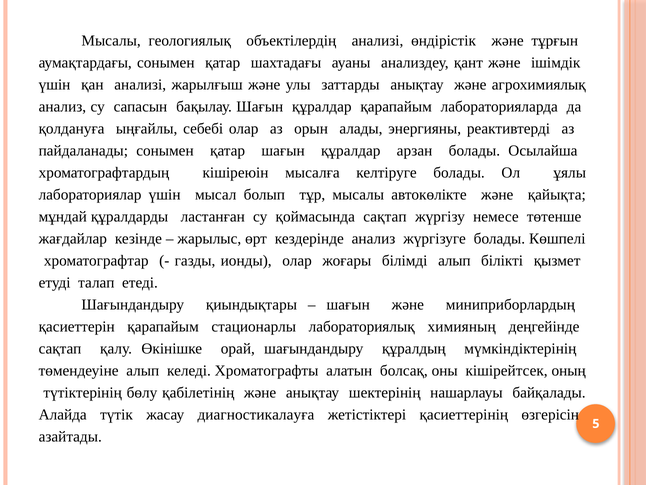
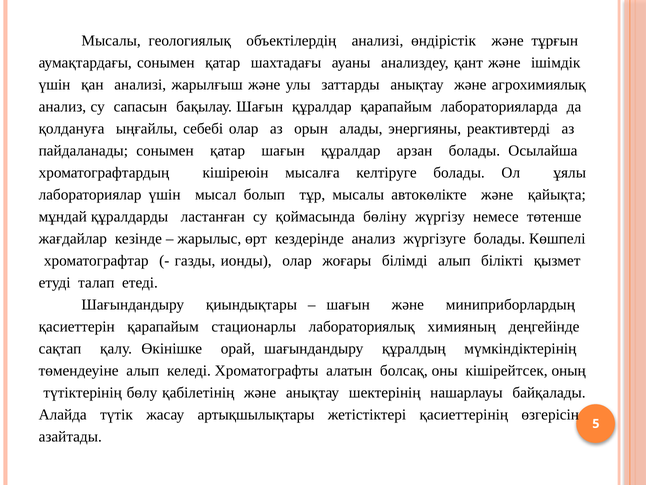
қоймасында сақтап: сақтап -> бөліну (385, 216)
диагностикалауға: диагностикалауға -> артықшылықтары (256, 414)
